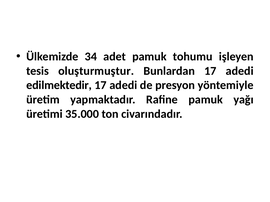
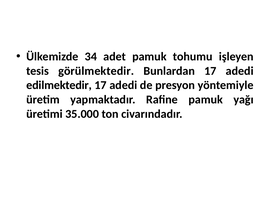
oluşturmuştur: oluşturmuştur -> görülmektedir (96, 71)
